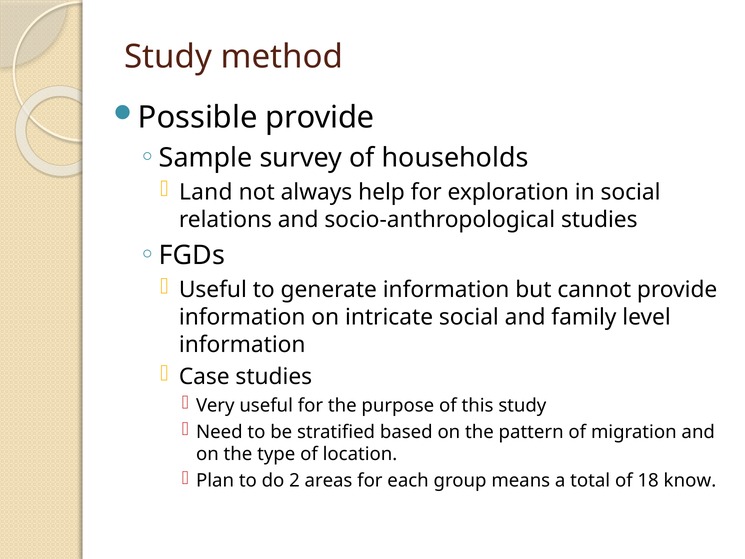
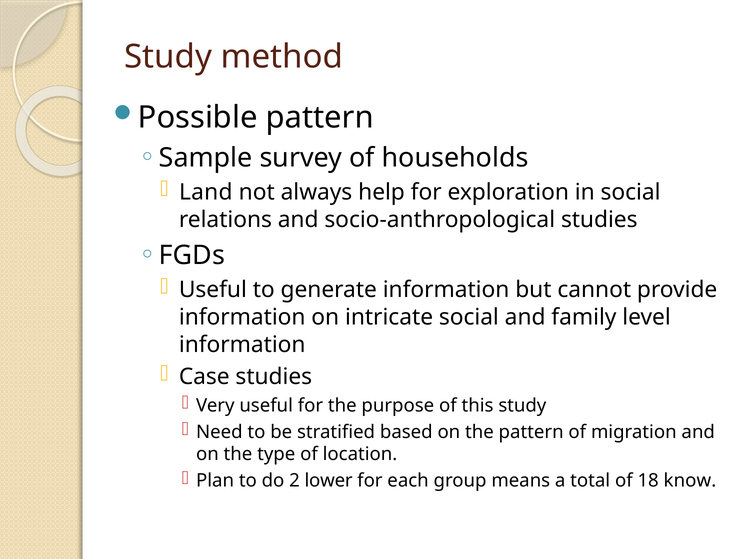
Possible provide: provide -> pattern (320, 118)
areas: areas -> lower (329, 481)
